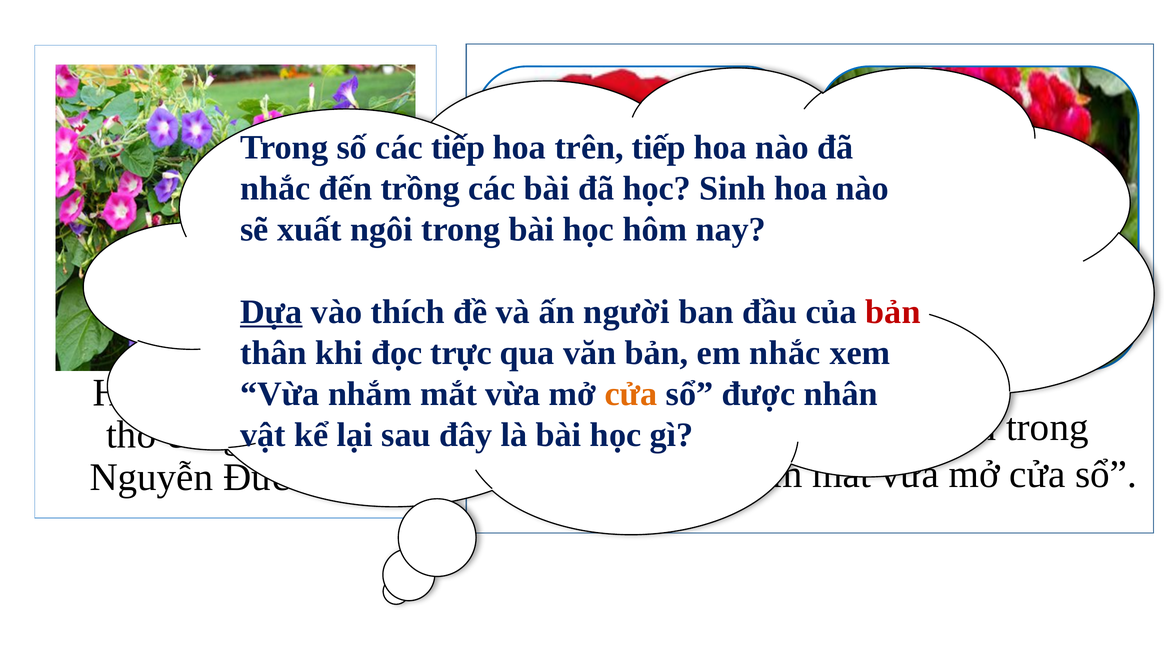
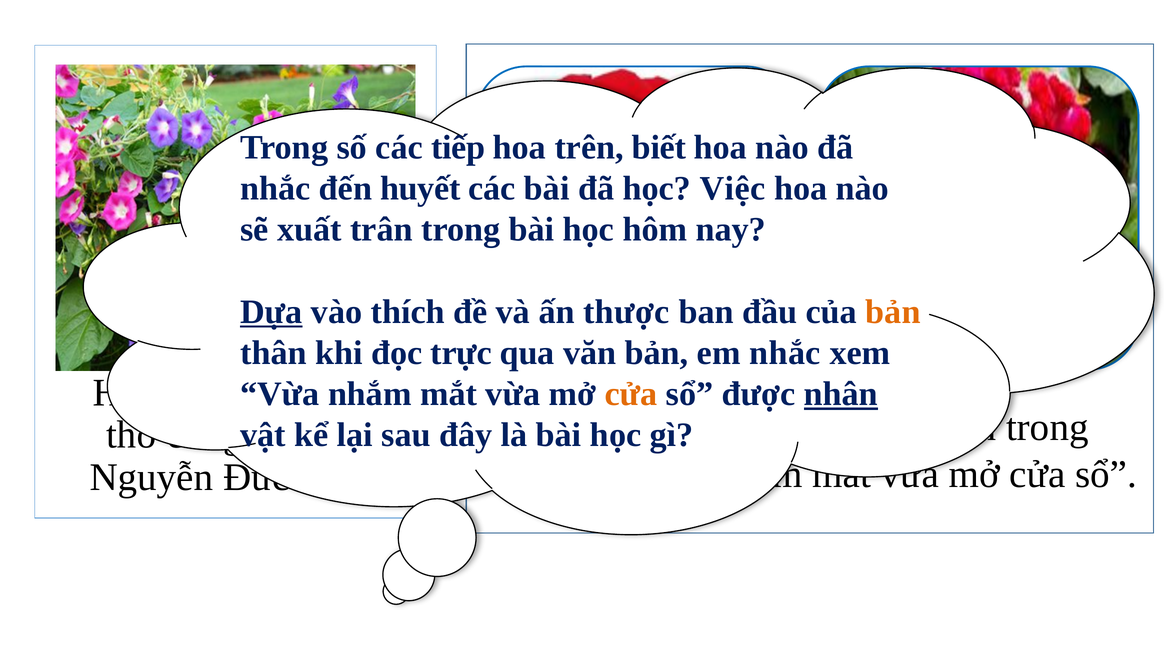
trên tiếp: tiếp -> biết (659, 147)
trồng: trồng -> huyết (420, 189)
Sinh: Sinh -> Việc (732, 189)
ngôi: ngôi -> trân (381, 230)
người: người -> thược (626, 312)
bản colour: red -> orange (893, 312)
nhân underline: none -> present (841, 394)
